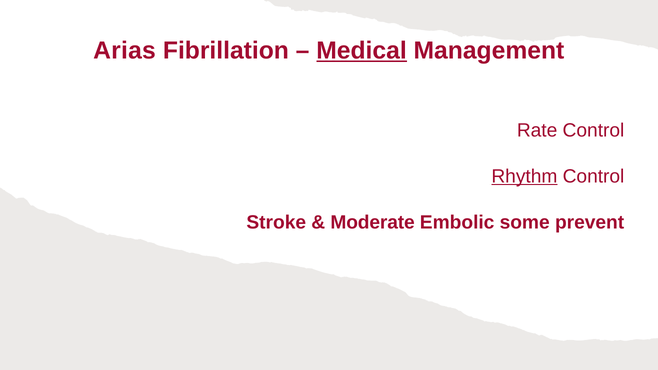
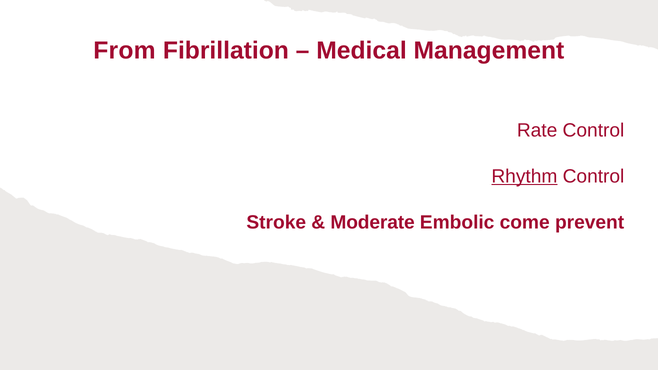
Arias: Arias -> From (124, 51)
Medical underline: present -> none (362, 51)
some: some -> come (525, 222)
